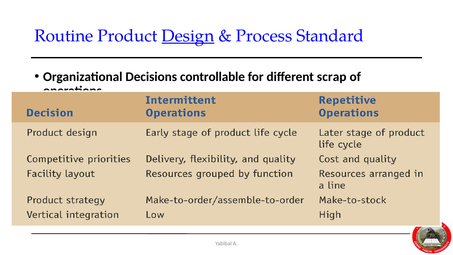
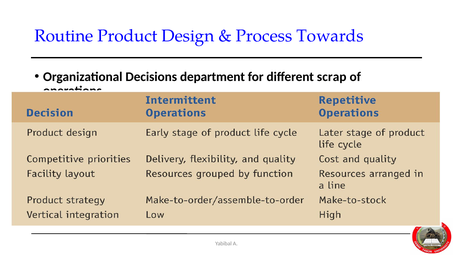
Design underline: present -> none (188, 36)
Standard: Standard -> Towards (330, 36)
controllable: controllable -> department (212, 77)
